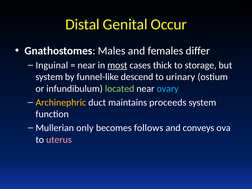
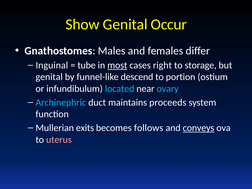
Distal: Distal -> Show (82, 24)
near: near -> tube (87, 65)
thick: thick -> right (162, 65)
system: system -> genital (49, 77)
urinary: urinary -> portion (181, 77)
located colour: light green -> light blue (120, 89)
Archinephric colour: yellow -> light blue (61, 102)
only: only -> exits (85, 128)
conveys underline: none -> present (199, 128)
